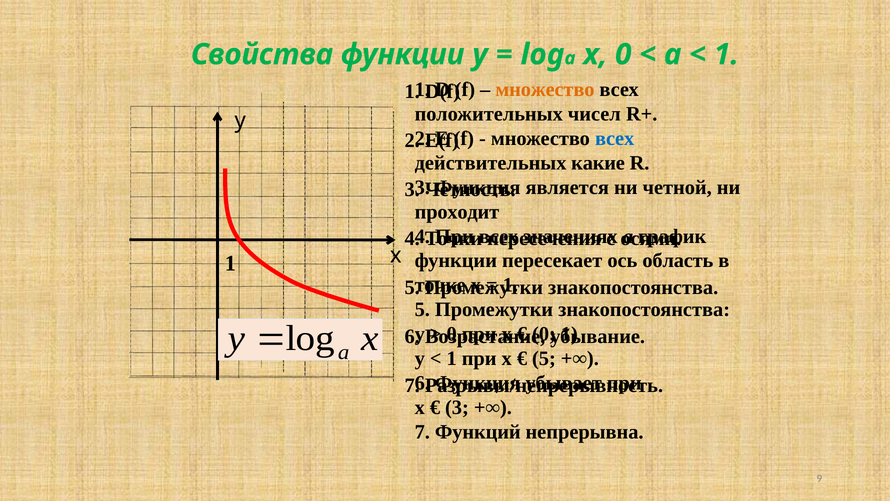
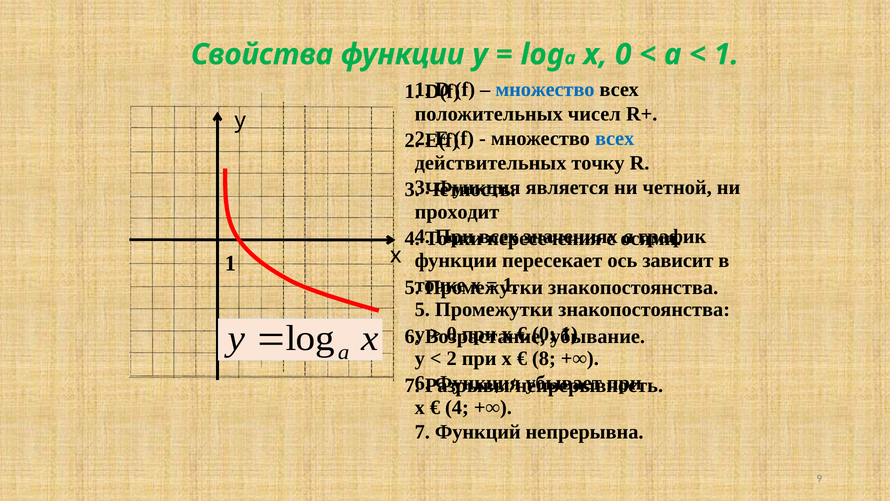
множество colour: orange -> blue (545, 89)
какие: какие -> точку (598, 163)
область: область -> зависит (678, 261)
1: 1 -> 2 (452, 358)
5: 5 -> 8 (544, 358)
3: 3 -> 4 (457, 407)
